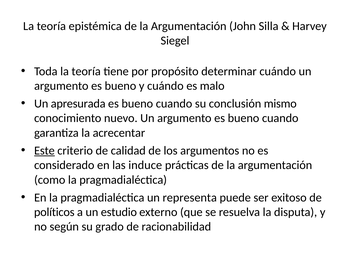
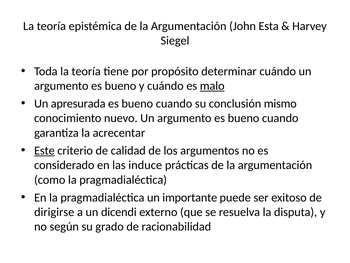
Silla: Silla -> Esta (269, 26)
malo underline: none -> present (212, 86)
representa: representa -> importante (190, 197)
políticos: políticos -> dirigirse (54, 212)
estudio: estudio -> dicendi (119, 212)
